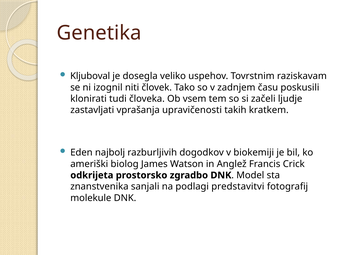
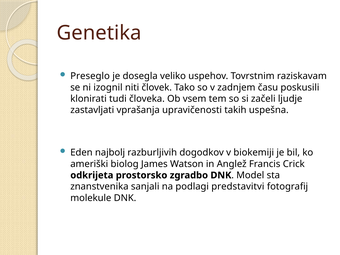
Kljuboval: Kljuboval -> Preseglo (90, 76)
kratkem: kratkem -> uspešna (269, 110)
